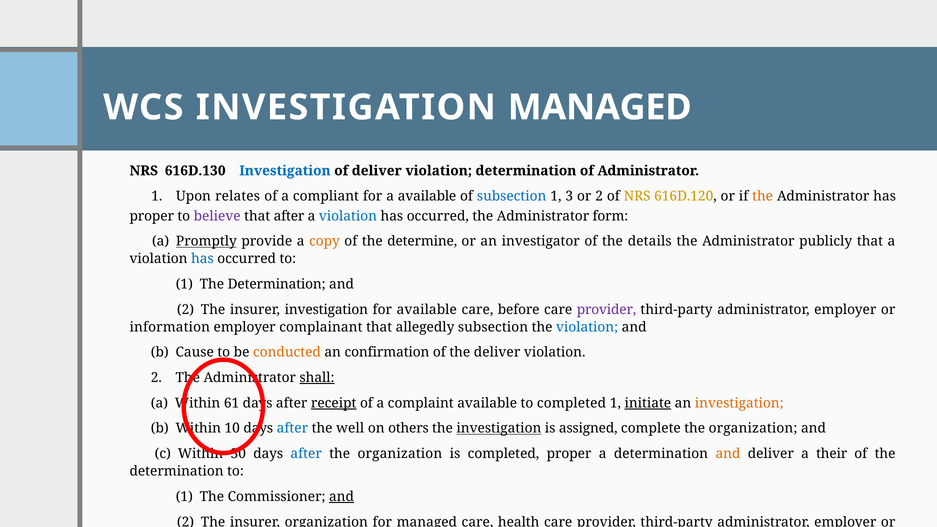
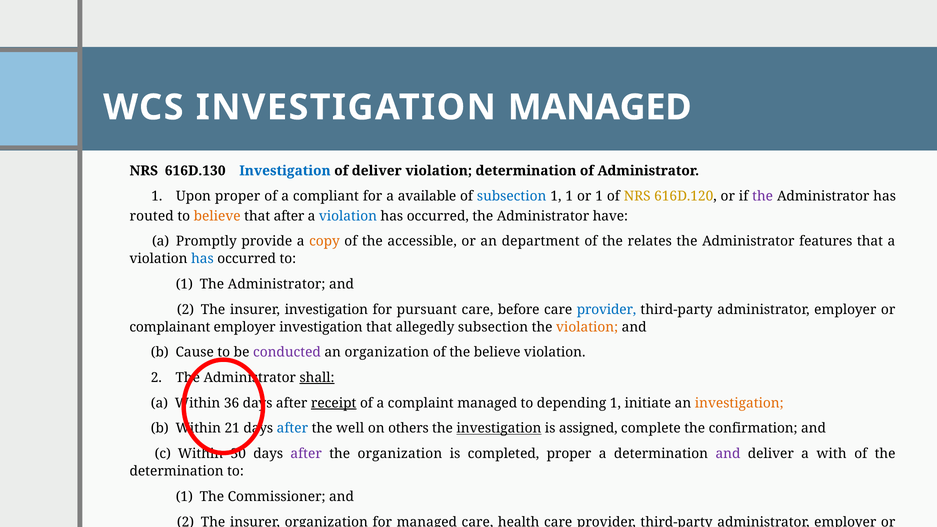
Upon relates: relates -> proper (238, 196)
1 3: 3 -> 1 (569, 196)
or 2: 2 -> 1 (599, 196)
the colour: orange -> purple (763, 196)
proper: proper -> routed (152, 216)
believe colour: purple -> orange (217, 216)
form: form -> have (610, 216)
Promptly underline: present -> none (206, 241)
determine: determine -> accessible (422, 241)
investigator: investigator -> department (541, 241)
details: details -> relates (650, 241)
publicly: publicly -> features (826, 241)
1 The Determination: Determination -> Administrator (277, 284)
for available: available -> pursuant (427, 310)
provider colour: purple -> blue (607, 310)
information: information -> complainant (170, 327)
employer complainant: complainant -> investigation (321, 327)
violation colour: blue -> orange (587, 327)
conducted colour: orange -> purple (287, 352)
an confirmation: confirmation -> organization (387, 352)
the deliver: deliver -> believe (497, 352)
61: 61 -> 36 (232, 403)
complaint available: available -> managed (487, 403)
to completed: completed -> depending (572, 403)
initiate underline: present -> none (648, 403)
10: 10 -> 21 (232, 429)
complete the organization: organization -> confirmation (753, 429)
after colour: blue -> purple (306, 454)
and colour: orange -> purple (728, 454)
their: their -> with (832, 454)
and underline: present -> none (341, 497)
